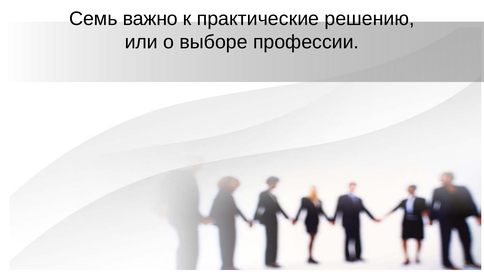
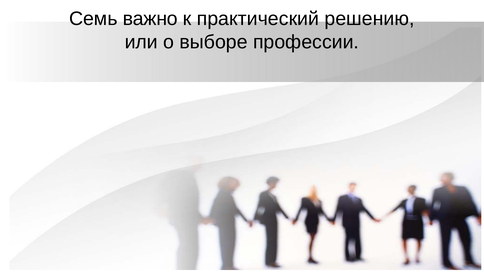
практические: практические -> практический (258, 19)
